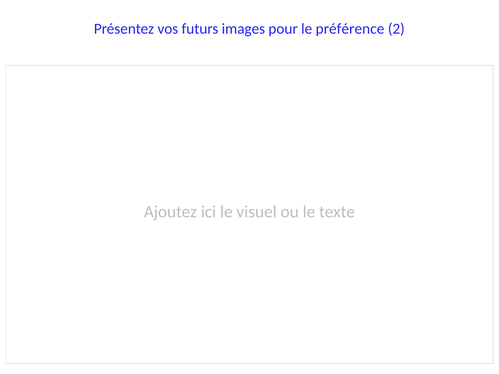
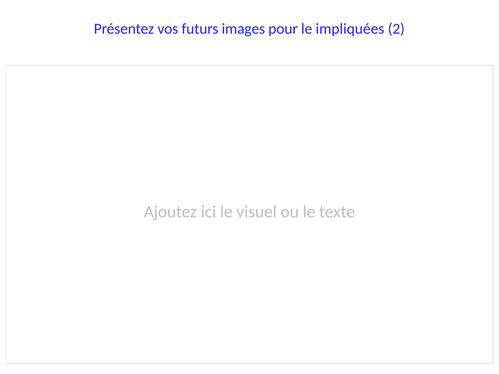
préférence: préférence -> impliquées (350, 29)
